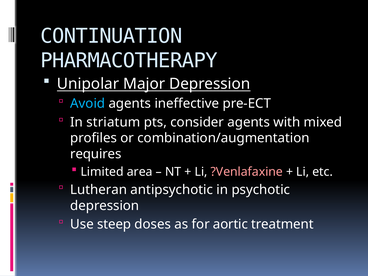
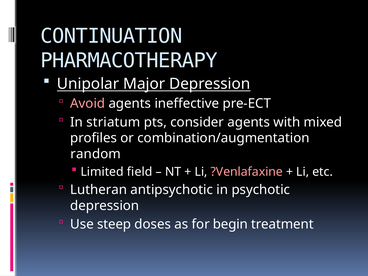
Avoid colour: light blue -> pink (88, 104)
requires: requires -> random (96, 154)
area: area -> field (140, 172)
aortic: aortic -> begin (230, 224)
